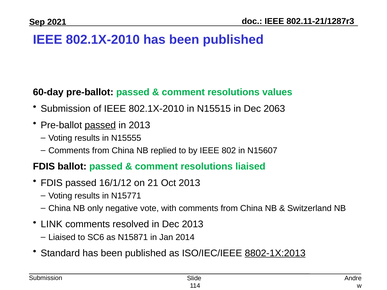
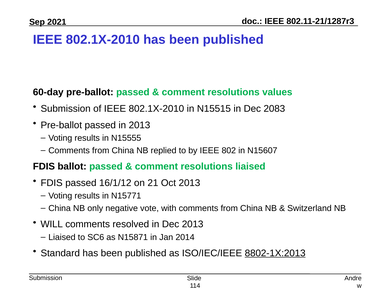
2063: 2063 -> 2083 (274, 109)
passed underline: present -> none (100, 125)
LINK: LINK -> WILL (52, 224)
